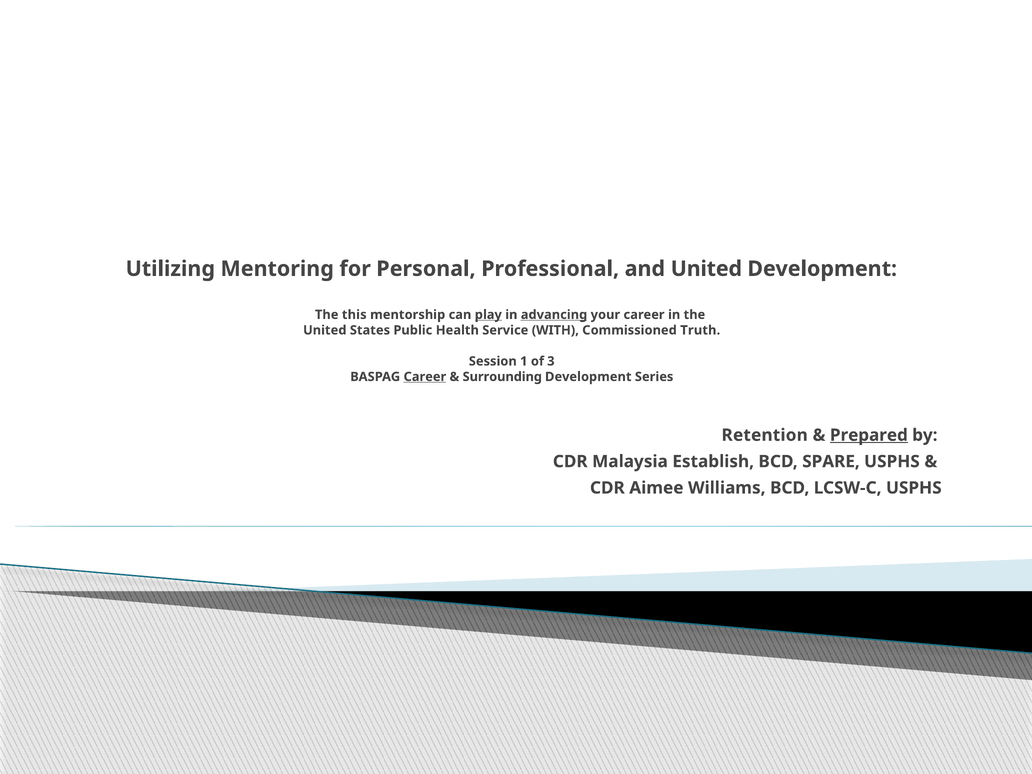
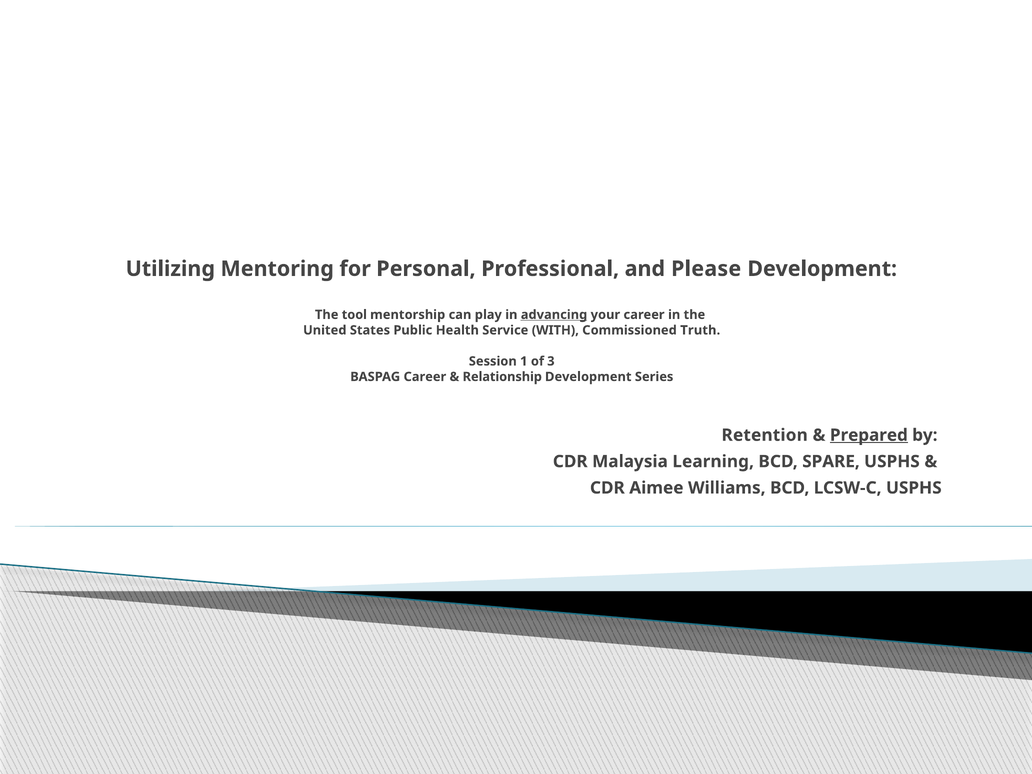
and United: United -> Please (706, 269)
this: this -> tool (354, 315)
play underline: present -> none (488, 315)
Career underline: present -> none (425, 377)
Surrounding: Surrounding -> Relationship (502, 377)
Establish: Establish -> Learning (713, 462)
